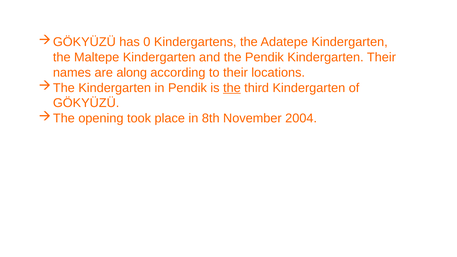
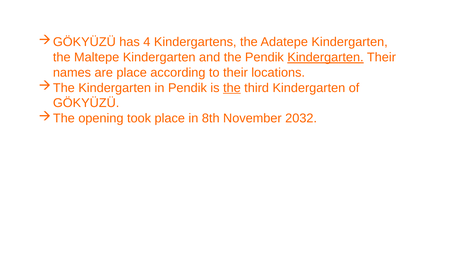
0: 0 -> 4 (147, 42)
Kindergarten underline: none -> present (325, 57)
are along: along -> place (132, 73)
2004: 2004 -> 2032 (301, 118)
